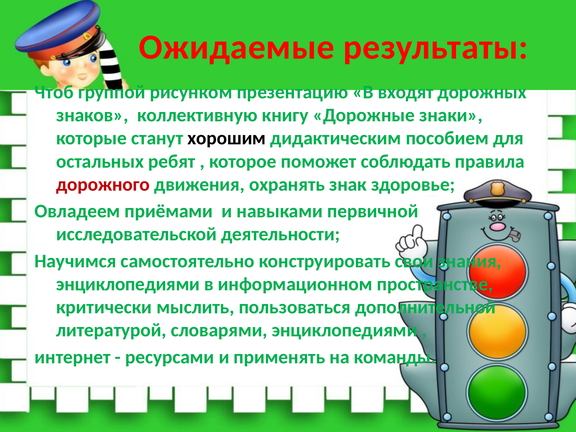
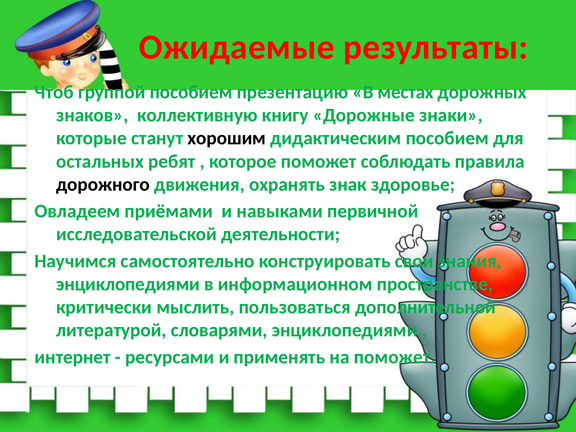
группой рисунком: рисунком -> пособием (191, 92)
входят: входят -> местах (406, 92)
дорожного colour: red -> black (103, 184)
на команды: команды -> поможет (395, 357)
